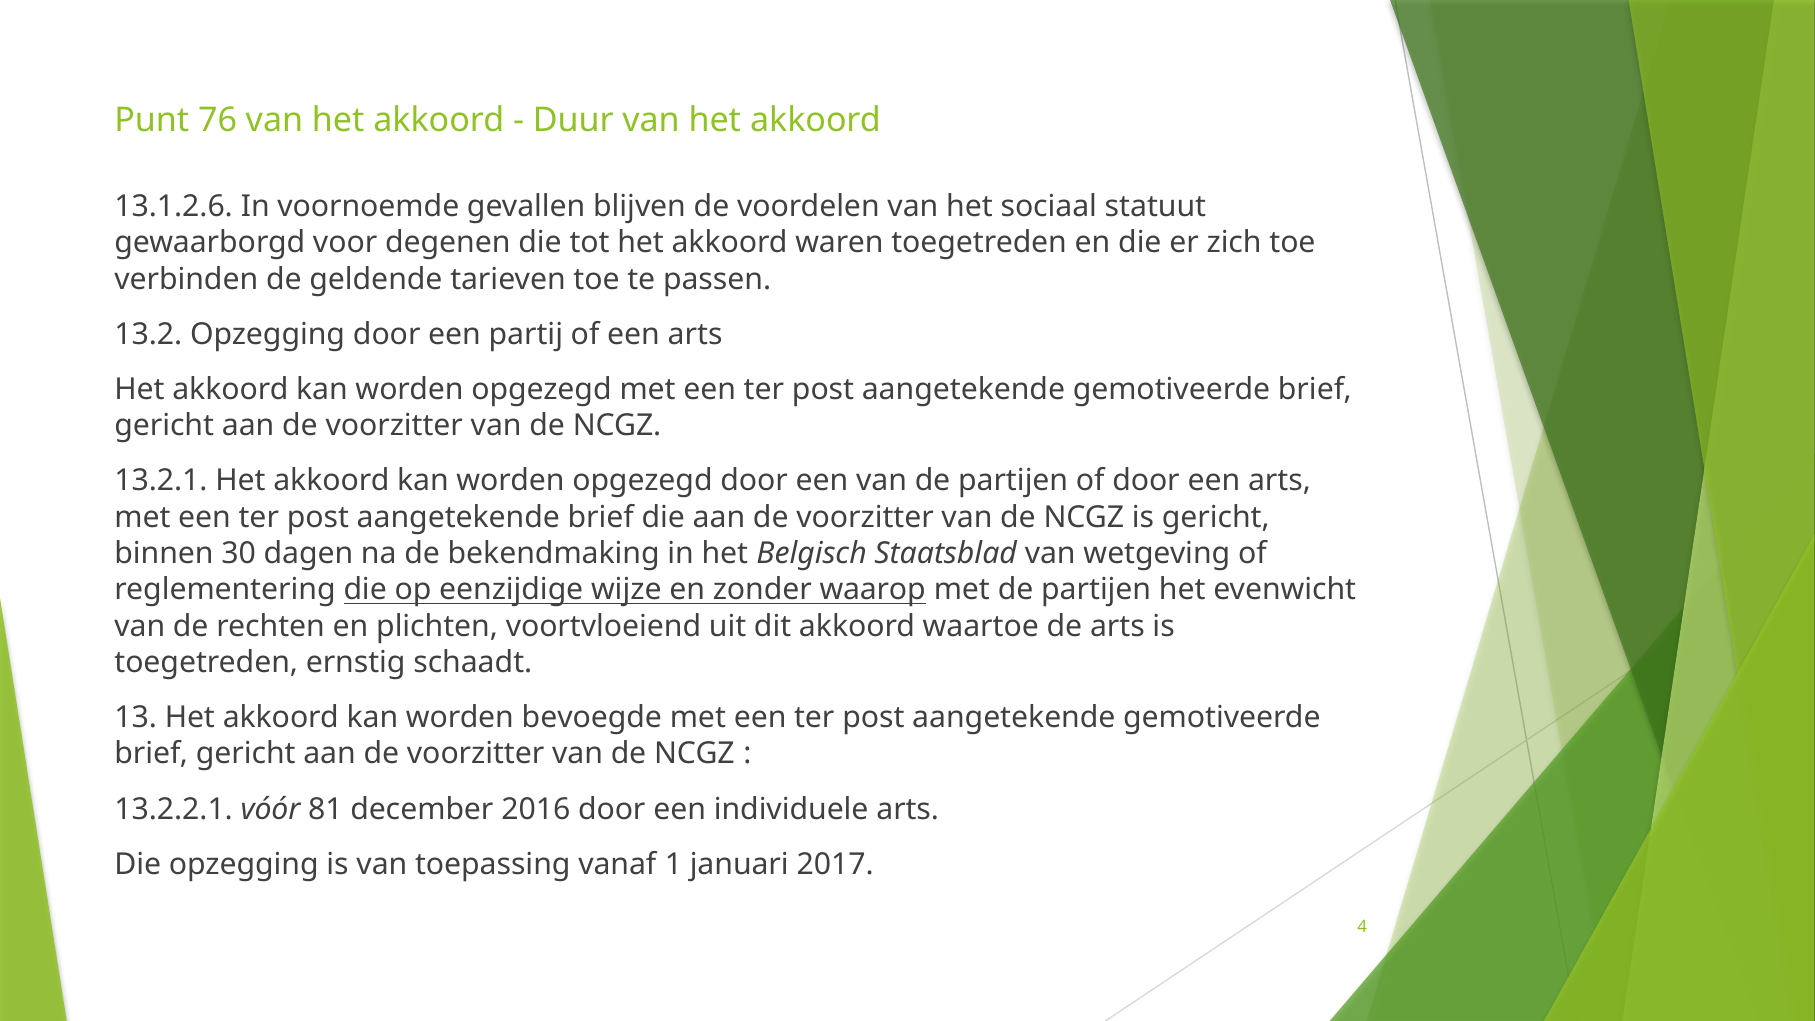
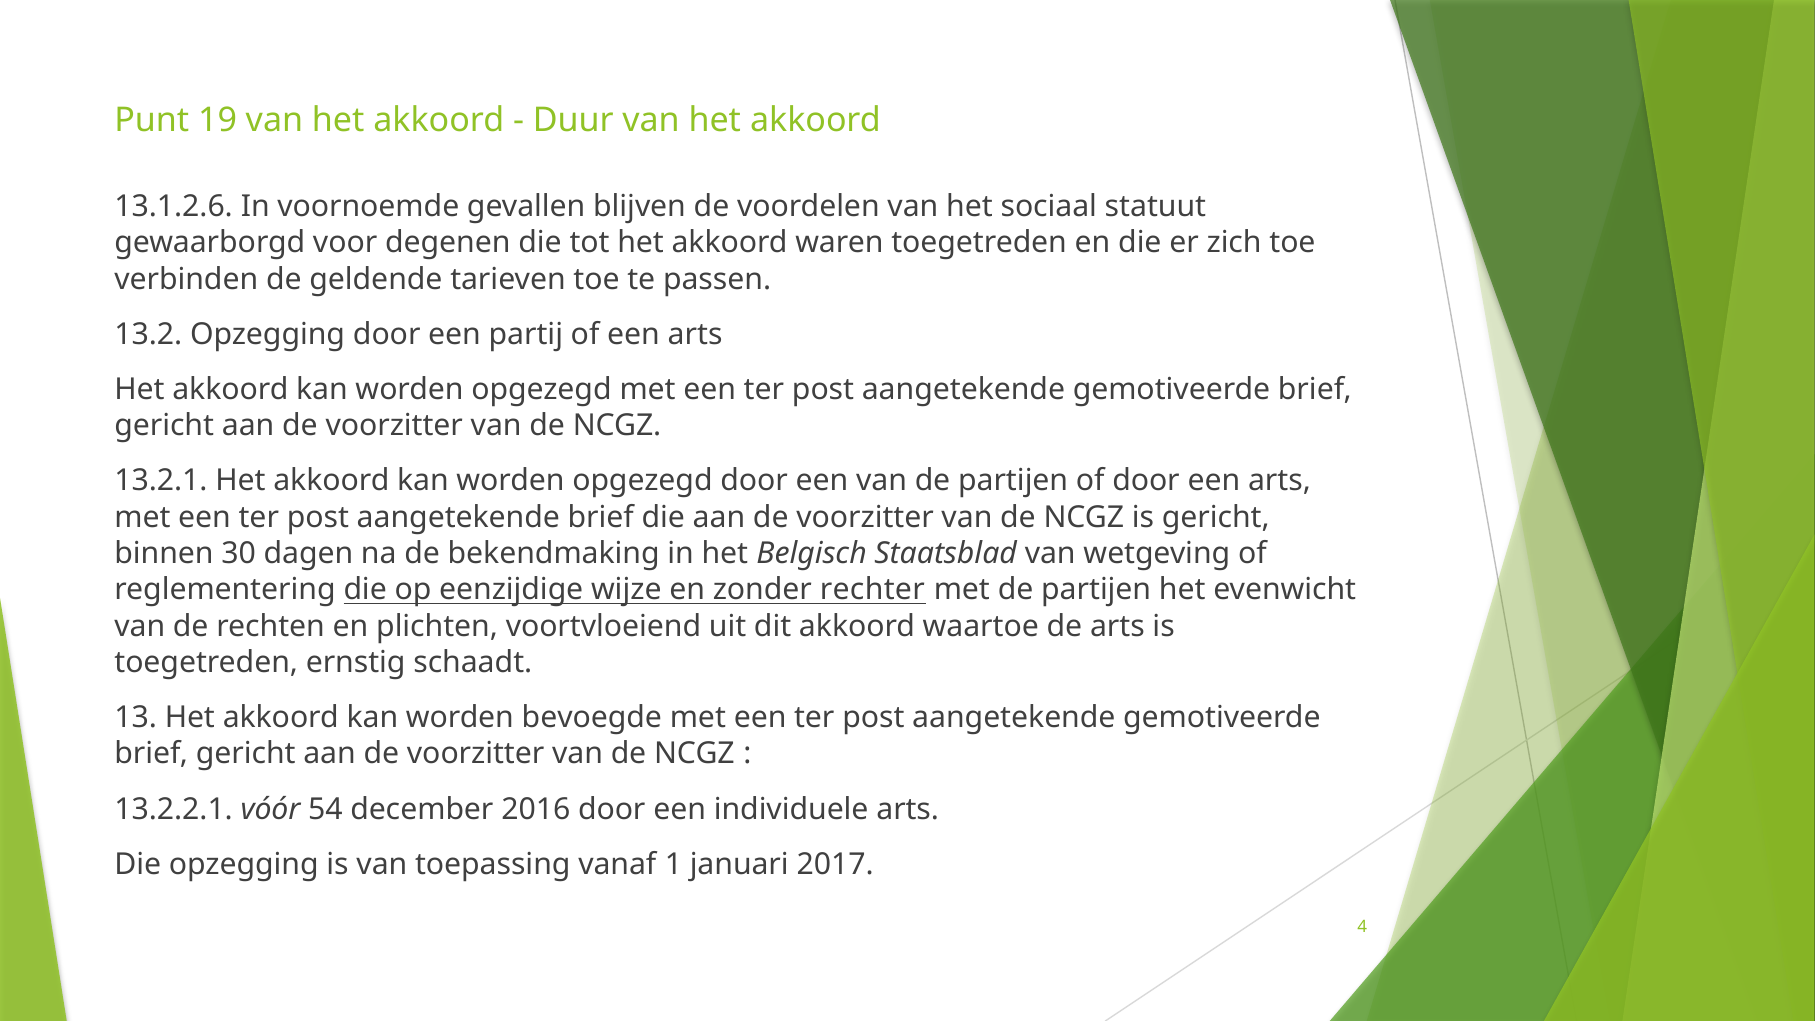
76: 76 -> 19 (218, 120)
waarop: waarop -> rechter (872, 590)
81: 81 -> 54 (325, 809)
